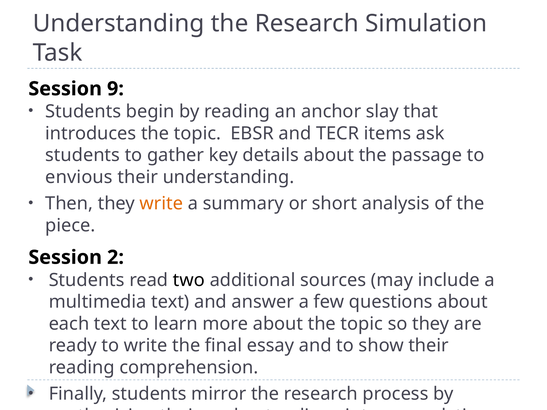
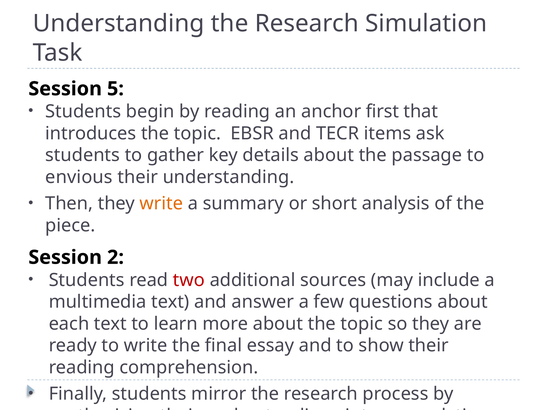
9: 9 -> 5 (115, 89)
slay: slay -> first (382, 112)
two colour: black -> red (189, 280)
